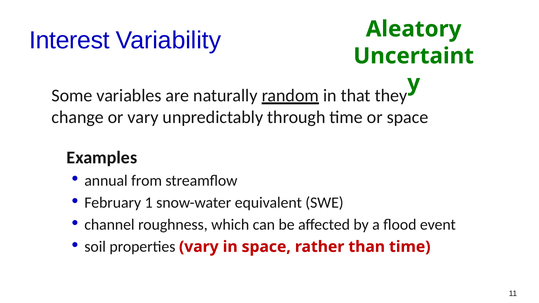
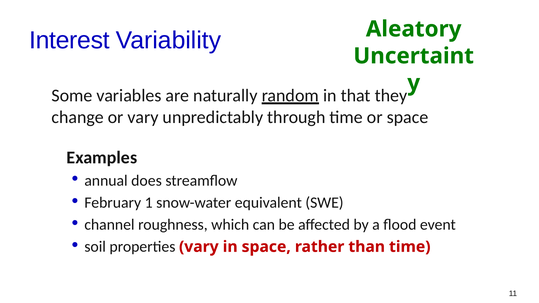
from: from -> does (146, 181)
